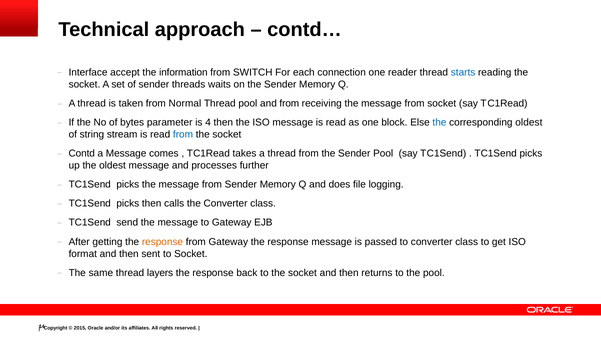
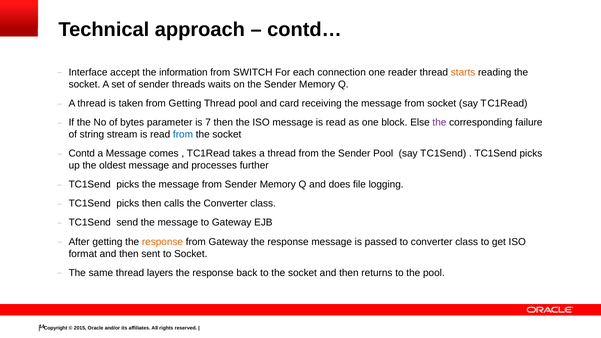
starts colour: blue -> orange (463, 72)
from Normal: Normal -> Getting (185, 103)
and from: from -> card (289, 103)
4: 4 -> 7 (208, 123)
the colour: blue -> purple (439, 123)
corresponding oldest: oldest -> failure (529, 123)
